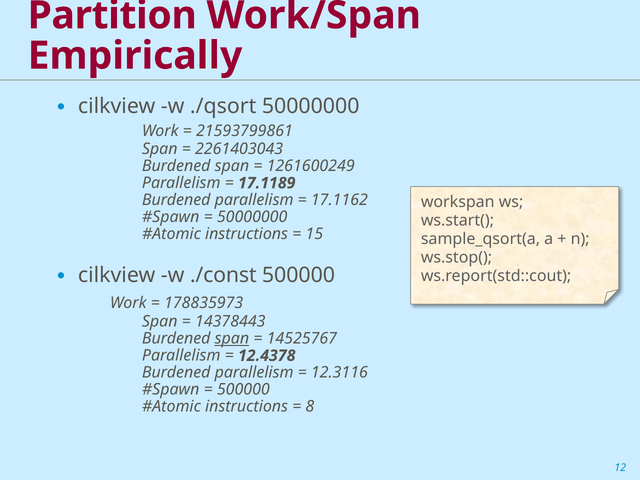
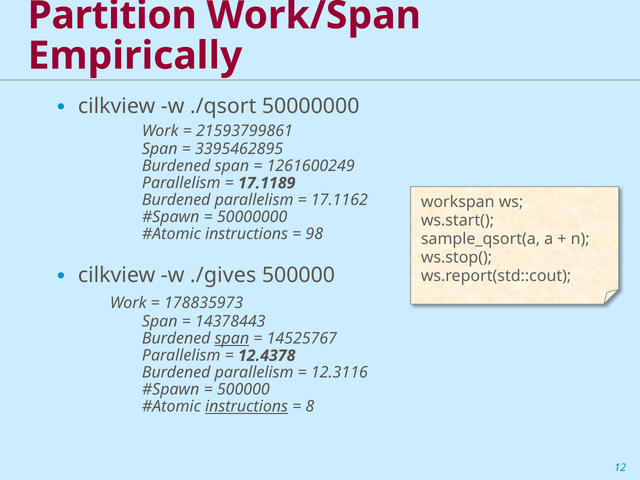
2261403043: 2261403043 -> 3395462895 (239, 149)
15: 15 -> 98 (314, 234)
./const: ./const -> ./gives (223, 275)
instructions underline: none -> present (247, 407)
